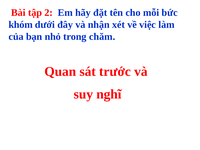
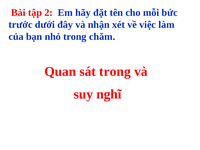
khóm: khóm -> trước (21, 25)
sát trước: trước -> trong (115, 72)
